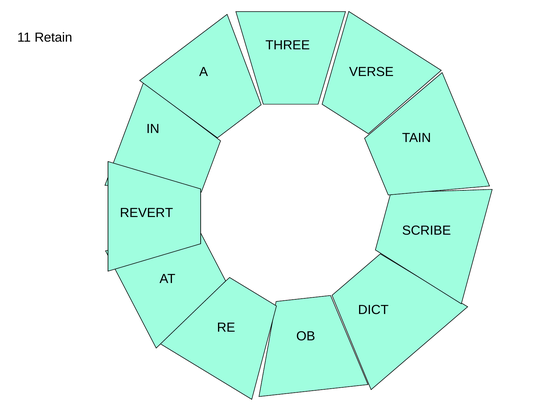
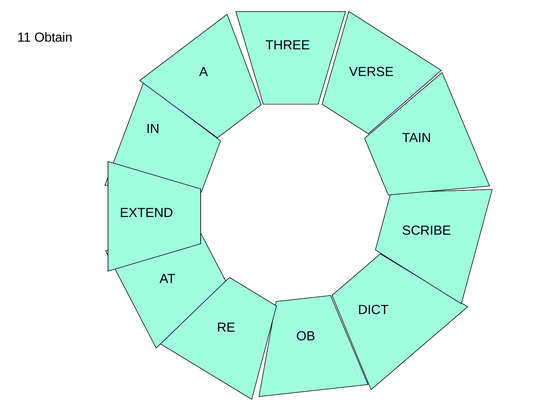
Retain: Retain -> Obtain (53, 38)
REVERT: REVERT -> EXTEND (146, 213)
